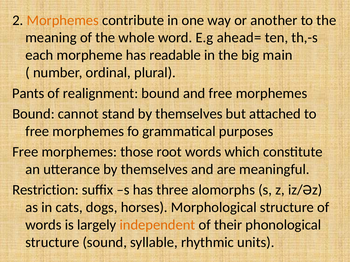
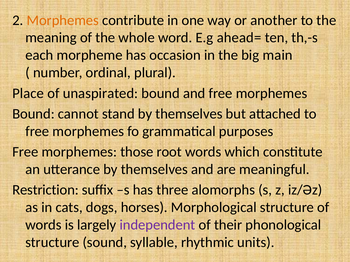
readable: readable -> occasion (175, 55)
Pants: Pants -> Place (28, 93)
realignment: realignment -> unaspirated (100, 93)
independent colour: orange -> purple (157, 225)
